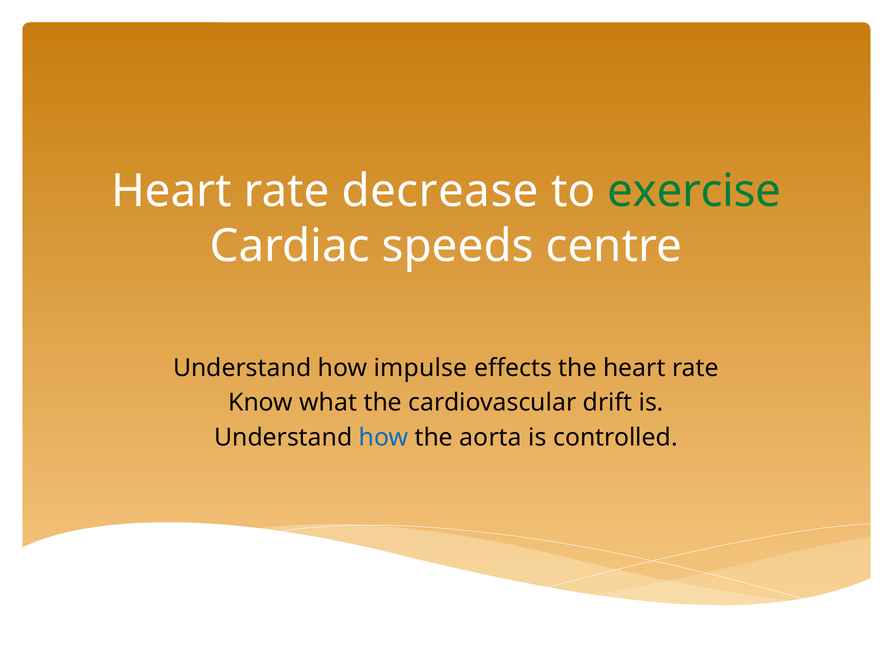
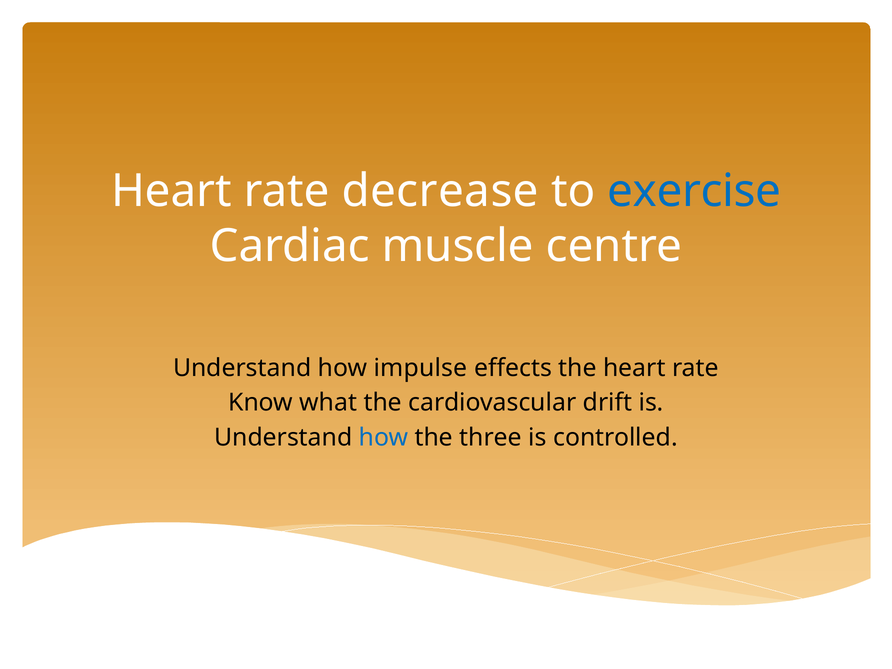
exercise colour: green -> blue (694, 191)
speeds: speeds -> muscle (458, 246)
aorta: aorta -> three (491, 437)
